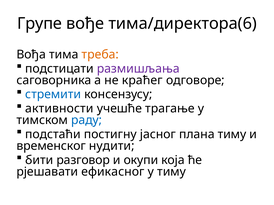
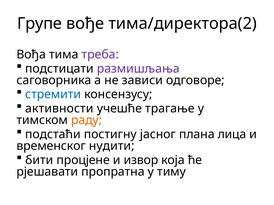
тима/директора(6: тима/директора(6 -> тима/директора(2 (183, 24)
треба colour: orange -> purple (100, 55)
краћег: краћег -> зависи (142, 80)
раду colour: blue -> orange (87, 120)
плана тиму: тиму -> лица (232, 135)
разговор: разговор -> процјене (83, 160)
окупи: окупи -> извор (141, 160)
ефикасног: ефикасног -> пропратна (113, 172)
